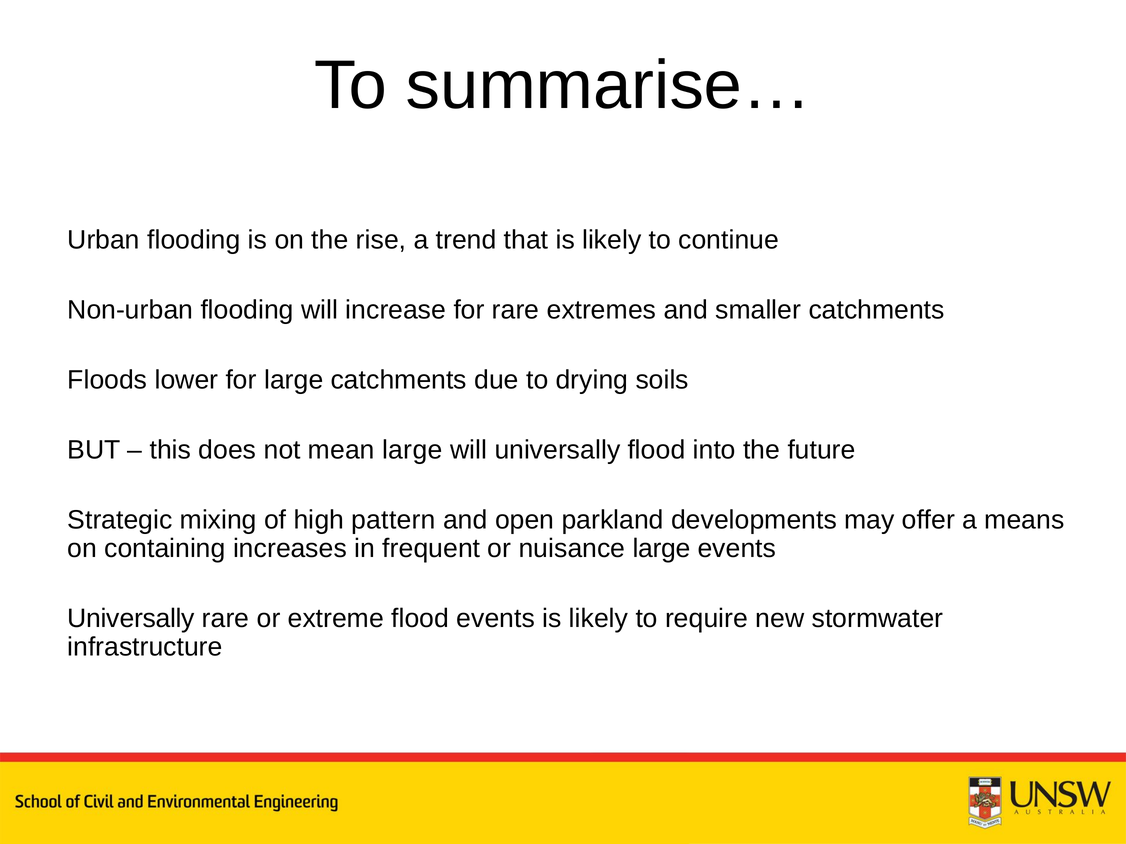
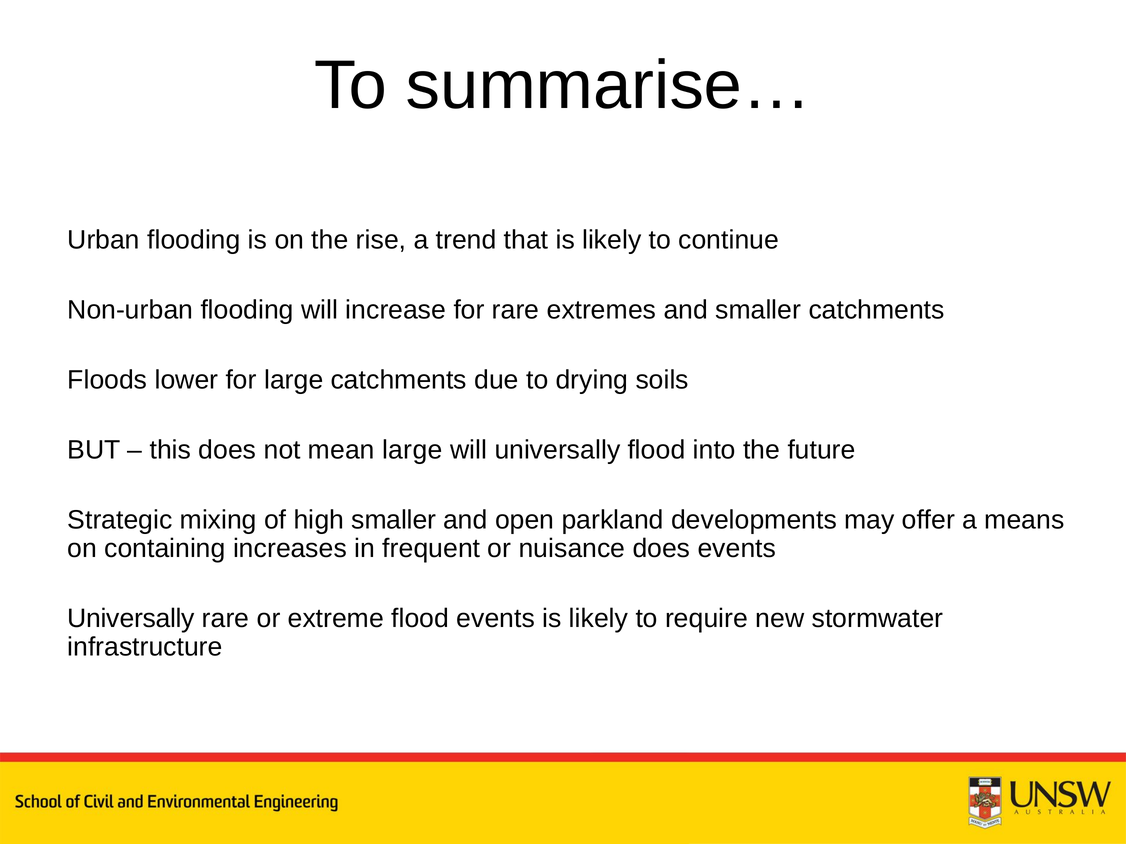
high pattern: pattern -> smaller (394, 520)
nuisance large: large -> does (661, 549)
